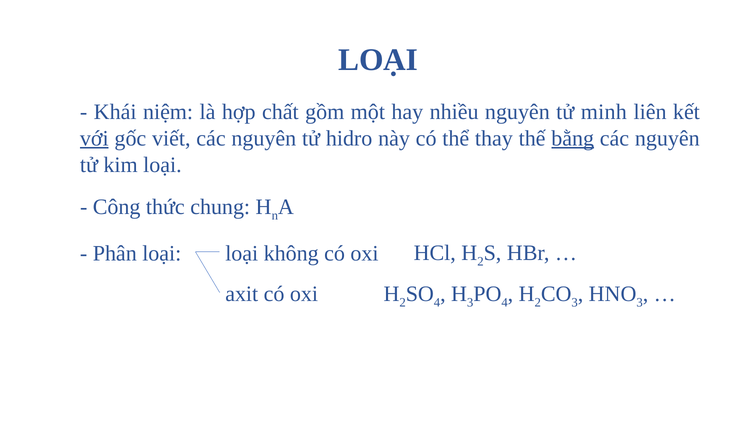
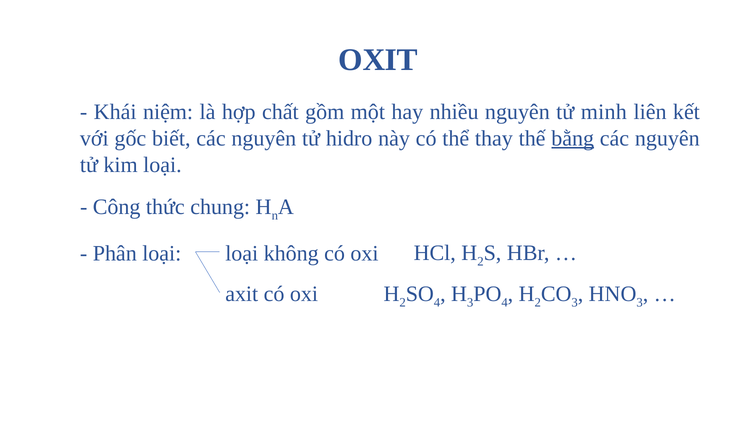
LOẠI: LOẠI -> OXIT (378, 60)
với underline: present -> none (94, 139)
viết: viết -> biết (171, 139)
